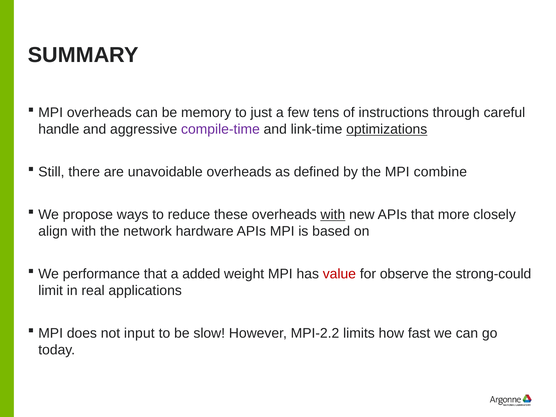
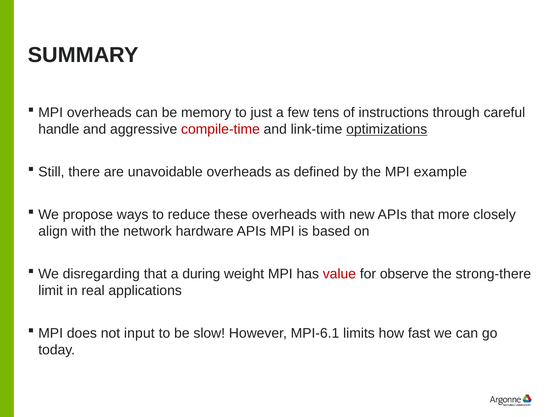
compile-time colour: purple -> red (220, 129)
combine: combine -> example (440, 172)
with underline: present -> none (333, 215)
performance: performance -> disregarding (101, 274)
added: added -> during (201, 274)
strong-could: strong-could -> strong-there (493, 274)
MPI-2.2: MPI-2.2 -> MPI-6.1 (315, 333)
